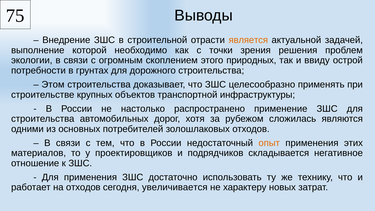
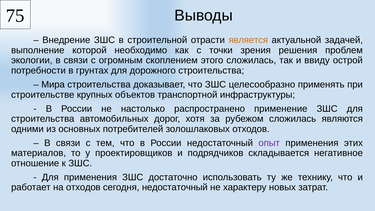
этого природных: природных -> сложилась (251, 60)
Этом: Этом -> Мира (53, 85)
опыт colour: orange -> purple (269, 143)
сегодня увеличивается: увеличивается -> недостаточный (175, 187)
